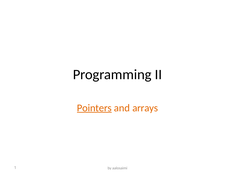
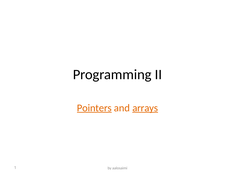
arrays underline: none -> present (145, 108)
